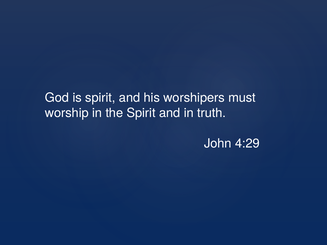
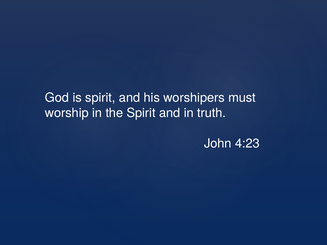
4:29: 4:29 -> 4:23 (247, 144)
